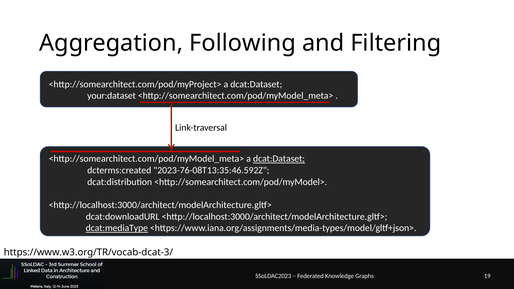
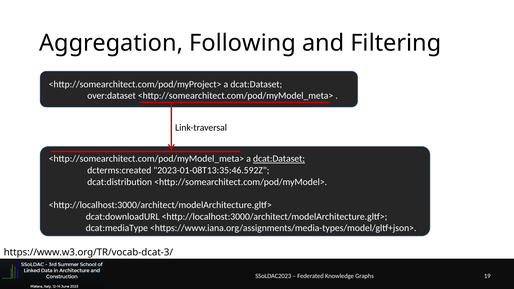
your:dataset: your:dataset -> over:dataset (112, 96)
2023-76-08T13:35:46.592Z: 2023-76-08T13:35:46.592Z -> 2023-01-08T13:35:46.592Z (211, 170)
dcat:mediaType underline: present -> none (117, 228)
